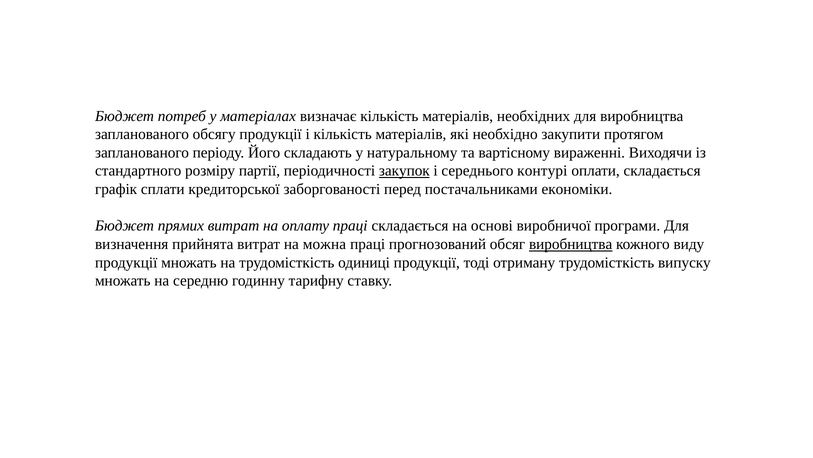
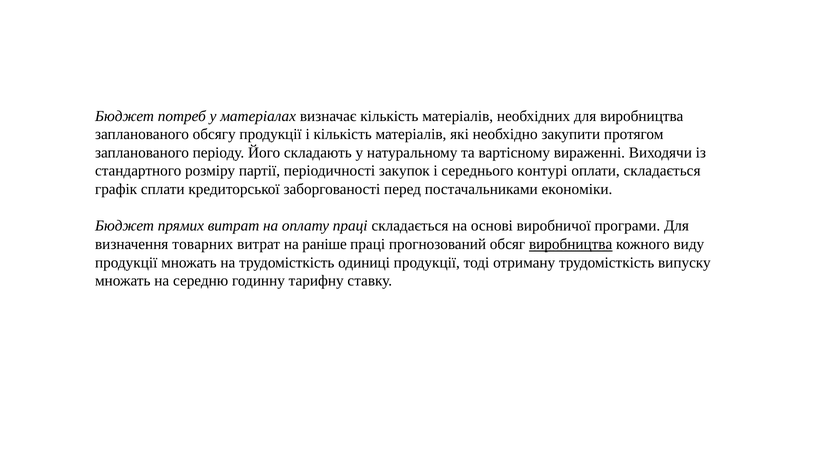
закупок underline: present -> none (404, 171)
прийнята: прийнята -> товарних (203, 244)
можна: можна -> раніше (325, 244)
